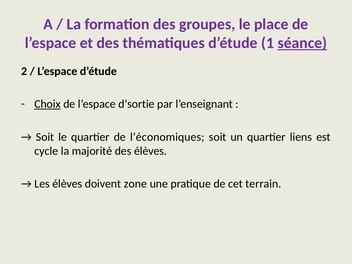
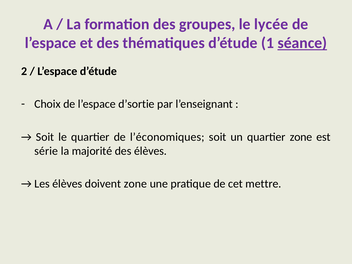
place: place -> lycée (271, 24)
Choix underline: present -> none (48, 104)
quartier liens: liens -> zone (301, 137)
cycle: cycle -> série (46, 151)
terrain: terrain -> mettre (263, 184)
